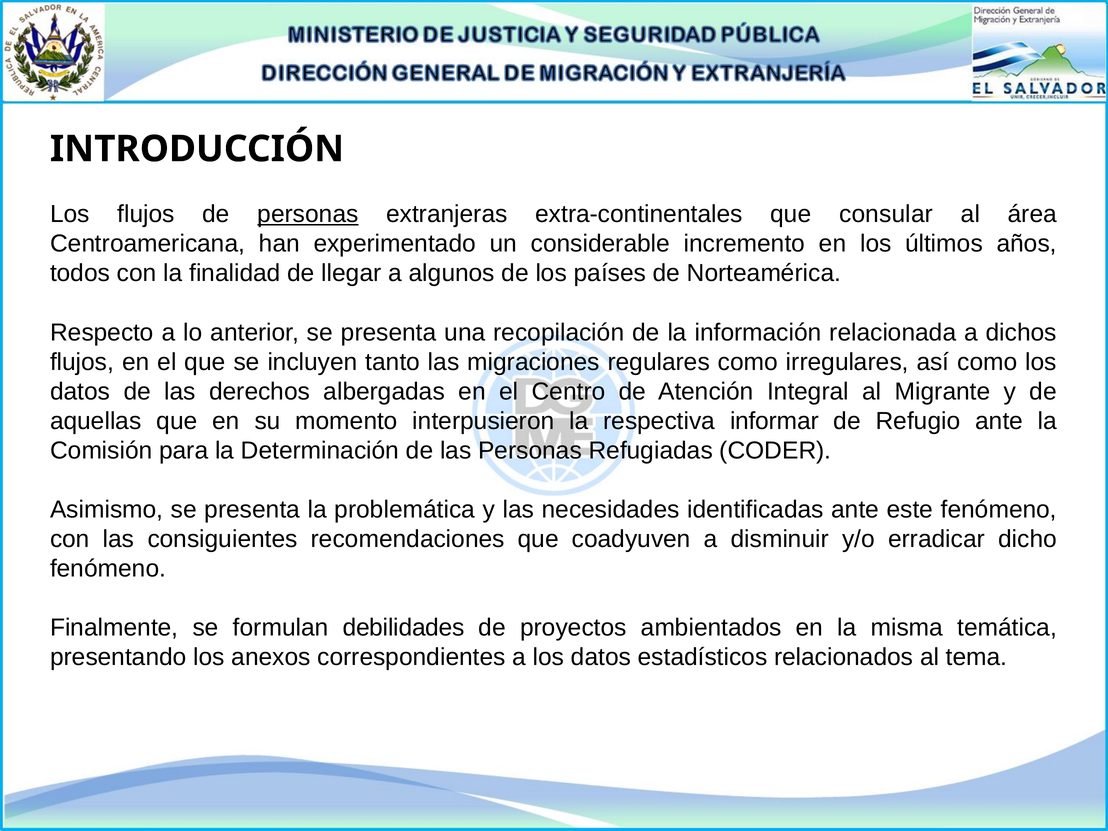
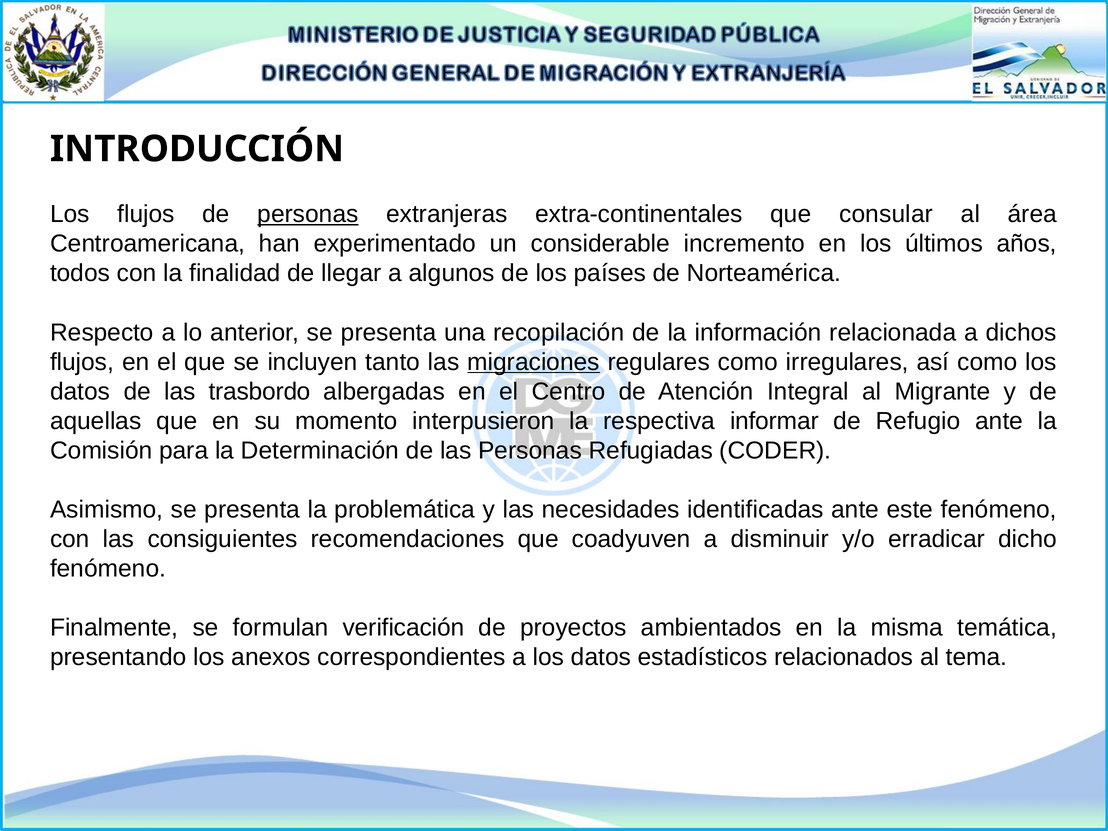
migraciones underline: none -> present (534, 362)
derechos: derechos -> trasbordo (260, 391)
debilidades: debilidades -> verificación (404, 628)
